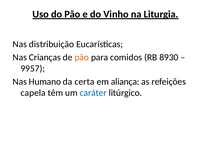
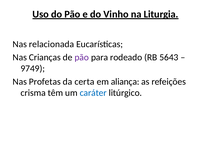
distribuição: distribuição -> relacionada (52, 44)
pão colour: orange -> purple (82, 57)
comidos: comidos -> rodeado (126, 57)
8930: 8930 -> 5643 (169, 57)
9957: 9957 -> 9749 (33, 69)
Humano: Humano -> Profetas (45, 82)
capela: capela -> crisma (33, 93)
